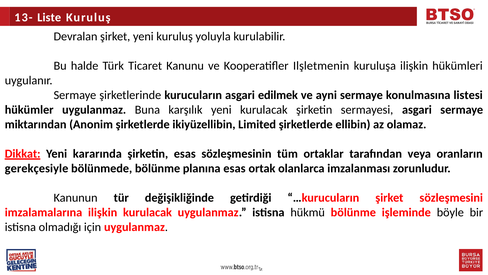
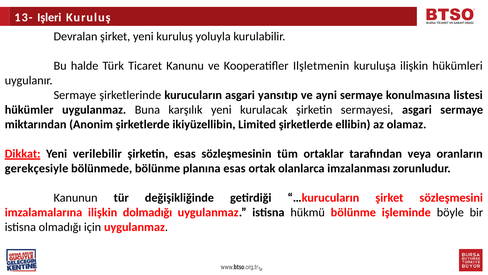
Liste: Liste -> Işleri (49, 17)
edilmek: edilmek -> yansıtıp (278, 95)
kararında: kararında -> verilebilir (97, 154)
ilişkin kurulacak: kurulacak -> dolmadığı (148, 212)
